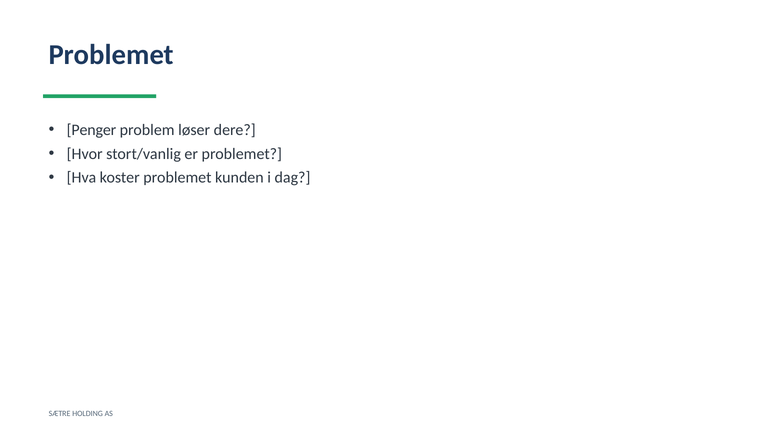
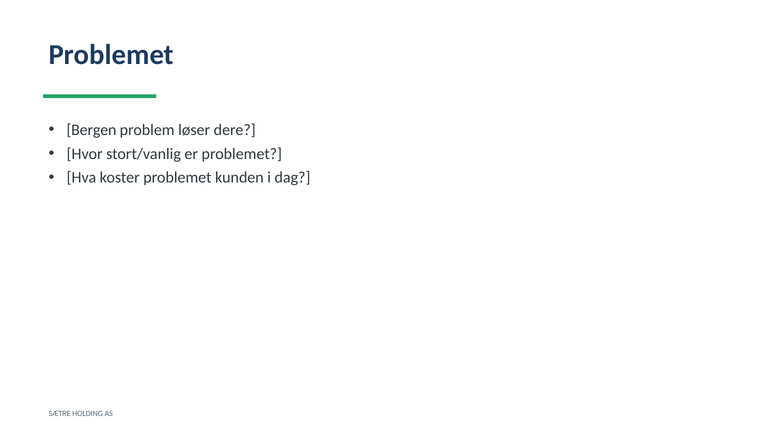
Penger: Penger -> Bergen (91, 130)
